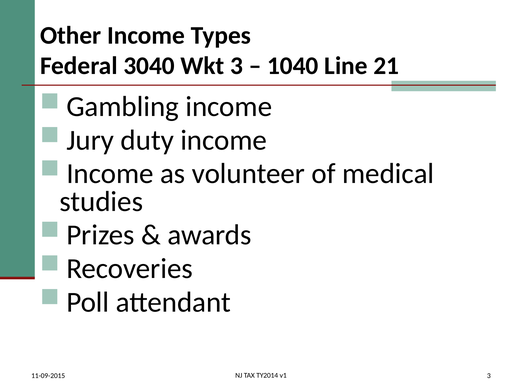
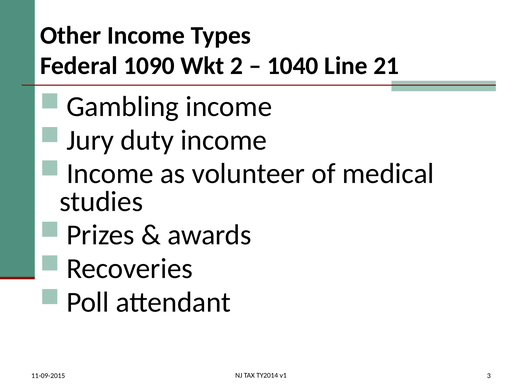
3040: 3040 -> 1090 (149, 66)
Wkt 3: 3 -> 2 (237, 66)
